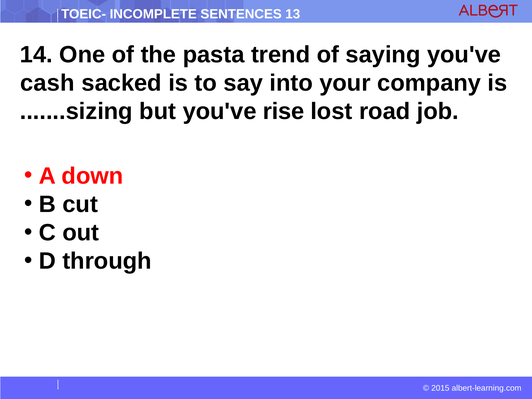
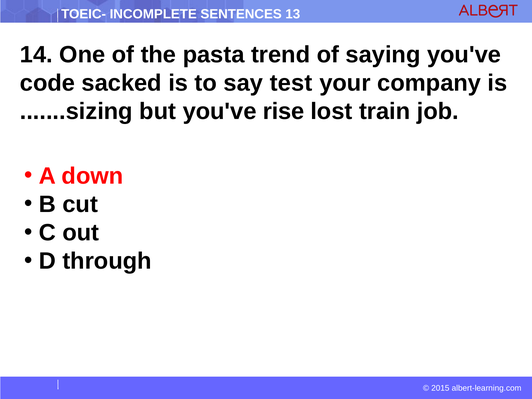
cash: cash -> code (47, 83)
into: into -> test (291, 83)
road: road -> train (385, 111)
